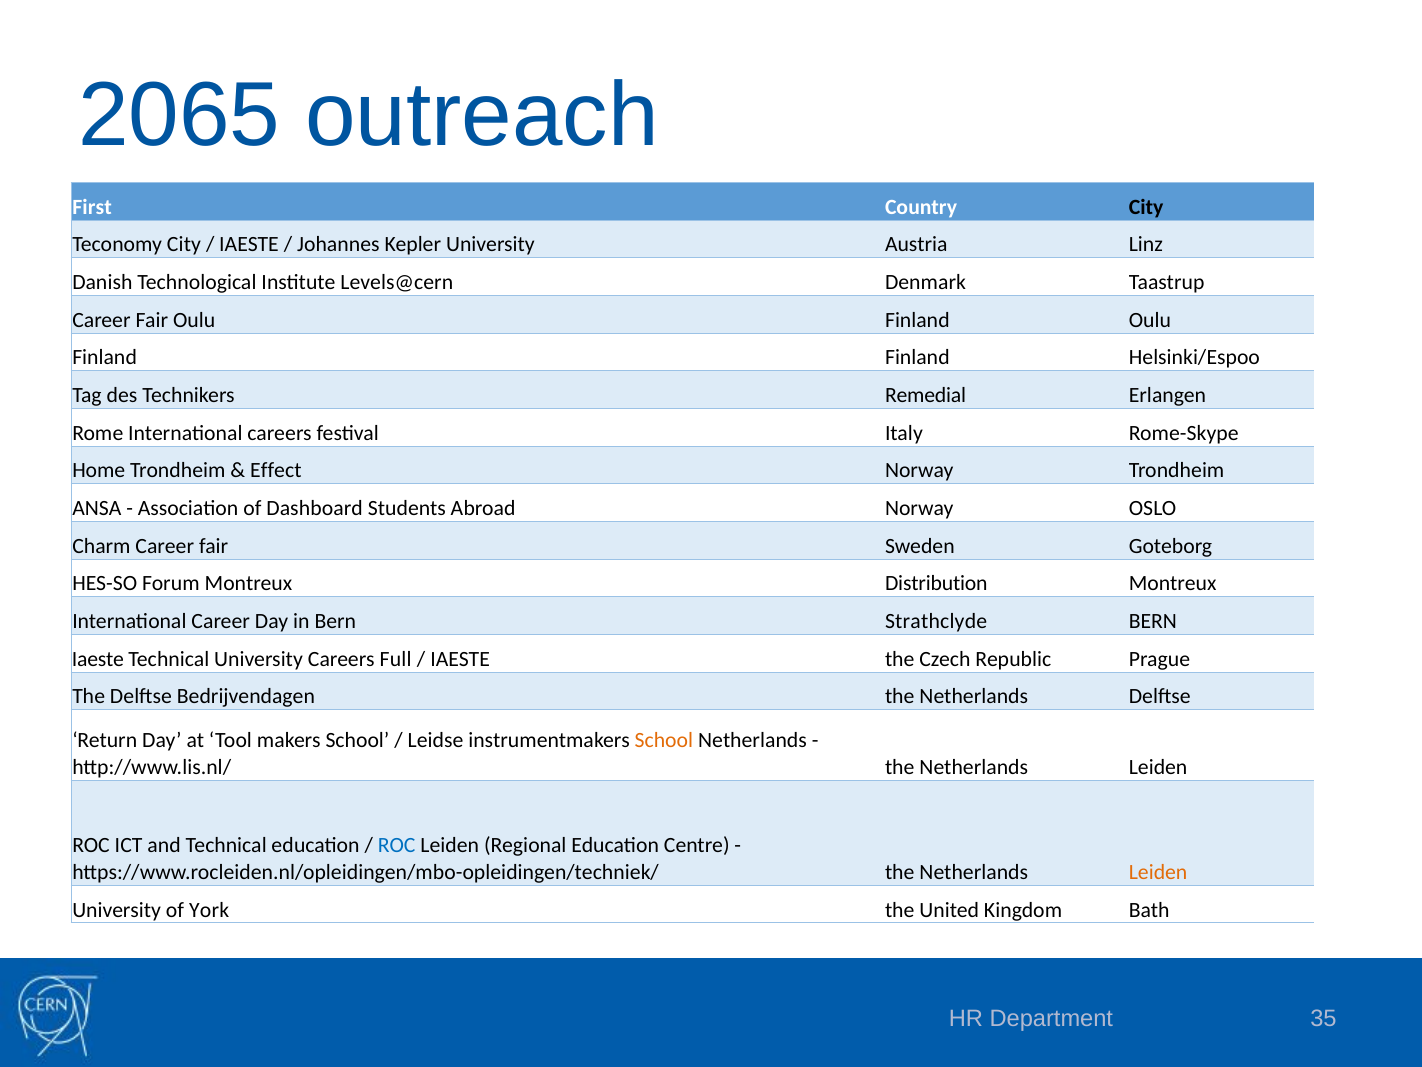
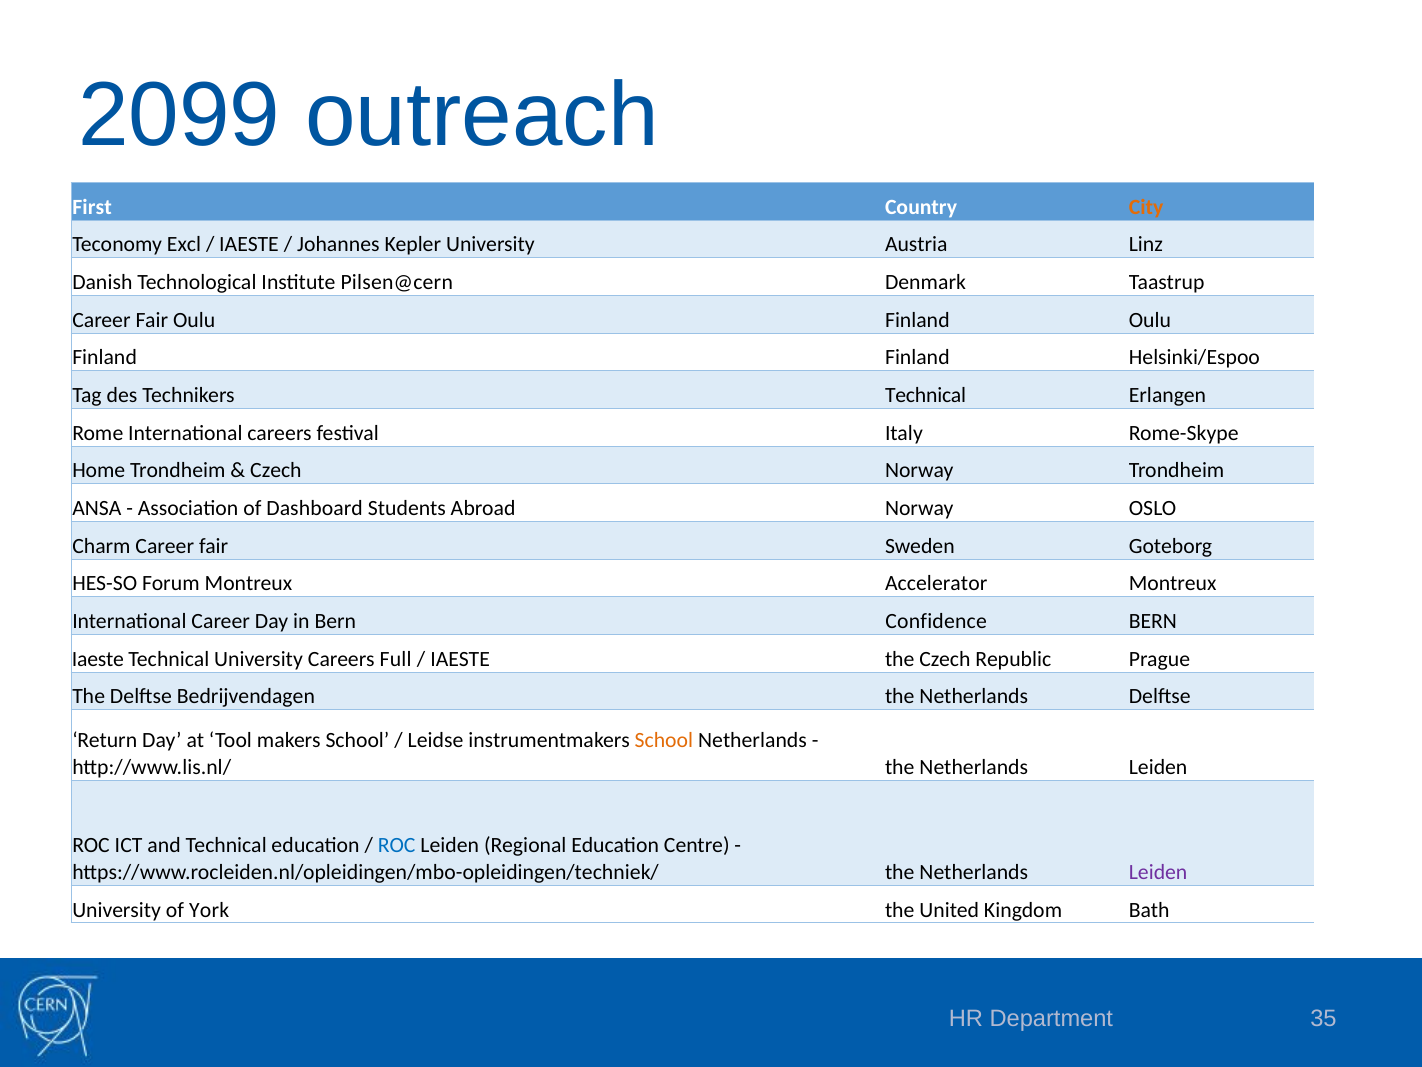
2065: 2065 -> 2099 (179, 116)
City colour: black -> orange (1146, 207)
Teconomy City: City -> Excl (184, 245)
Levels@cern: Levels@cern -> Pilsen@cern (397, 282)
Technikers Remedial: Remedial -> Technical (926, 395)
Effect: Effect -> Czech (276, 470)
Distribution: Distribution -> Accelerator (936, 583)
Strathclyde: Strathclyde -> Confidence (936, 621)
Leiden colour: orange -> purple (1158, 872)
